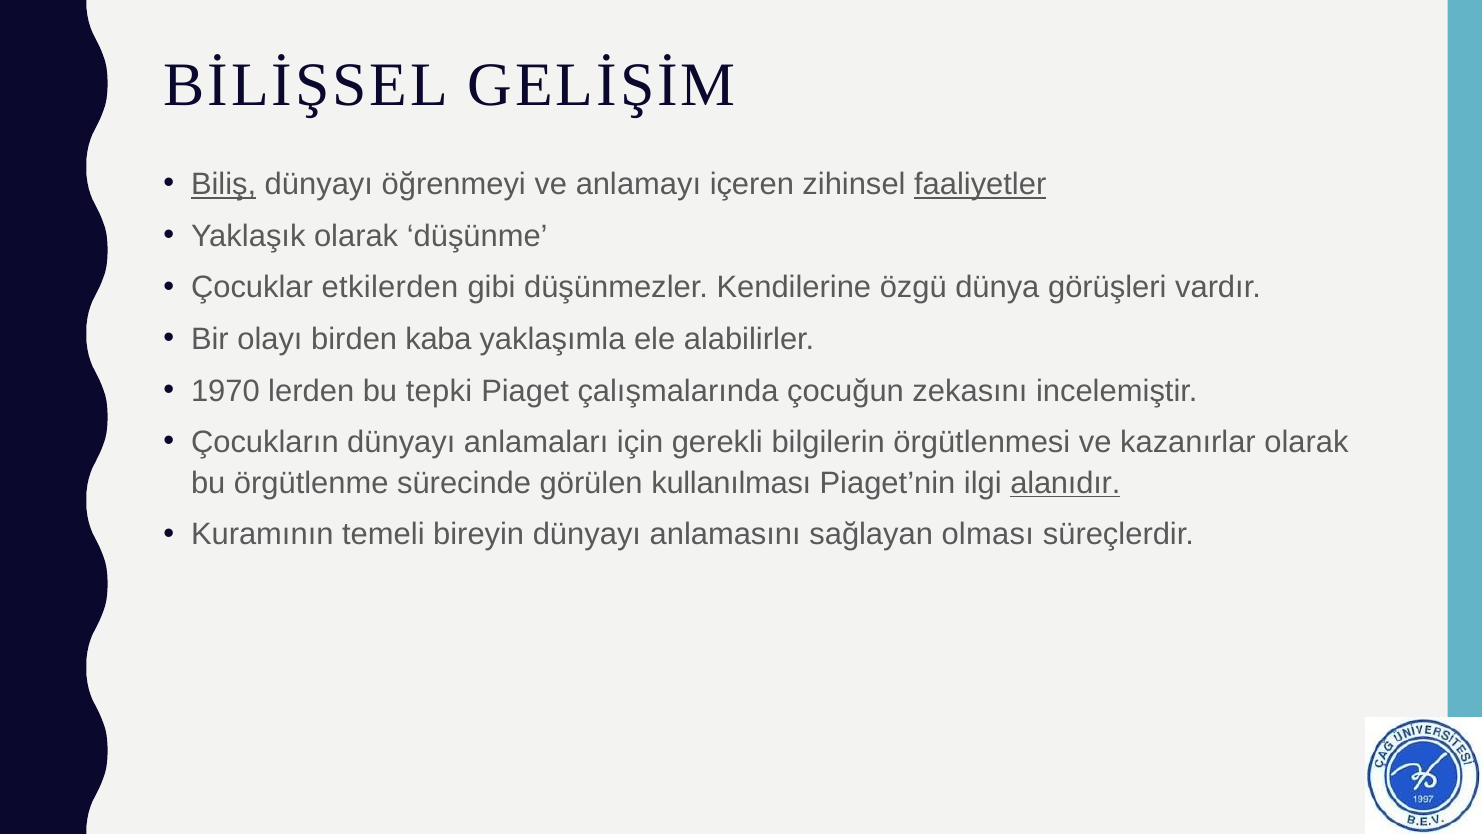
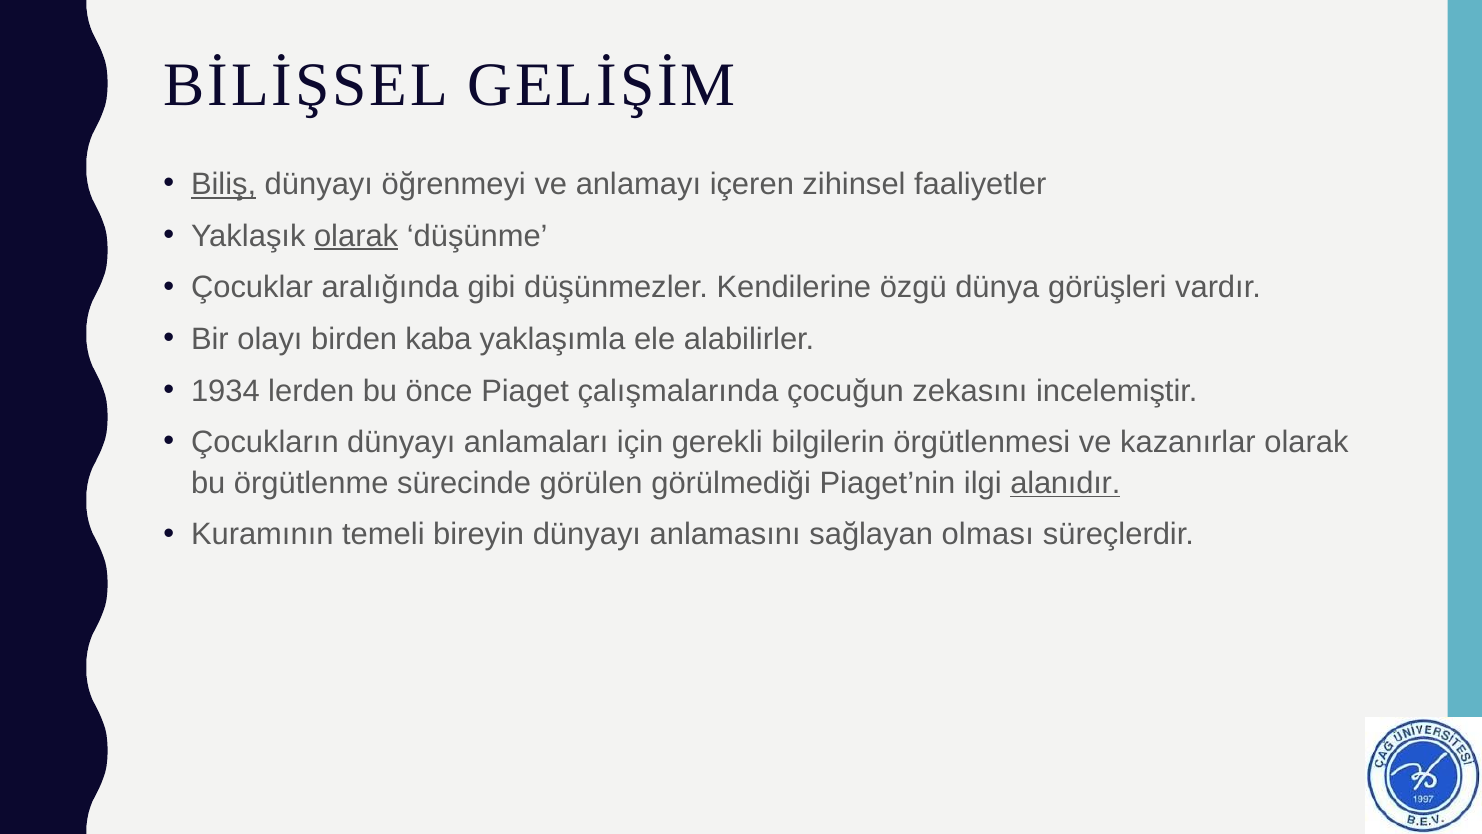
faaliyetler underline: present -> none (980, 184)
olarak underline: none -> present (356, 236)
etkilerden: etkilerden -> aralığında (390, 288)
1970: 1970 -> 1934 (225, 391)
tepki: tepki -> önce (439, 391)
kullanılması: kullanılması -> görülmediği (731, 483)
